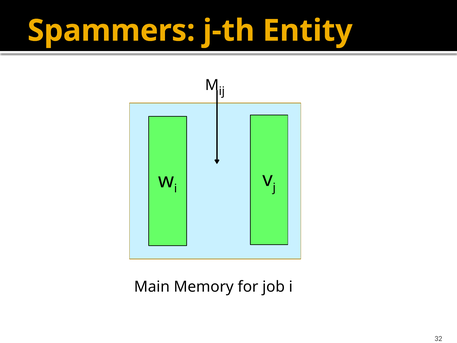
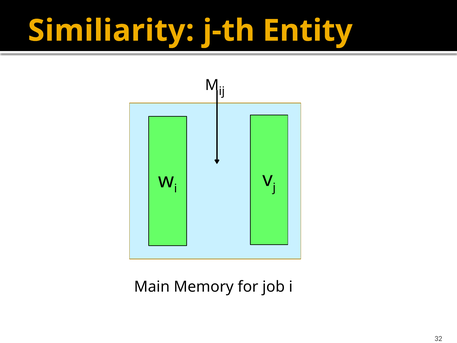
Spammers: Spammers -> Similiarity (111, 31)
